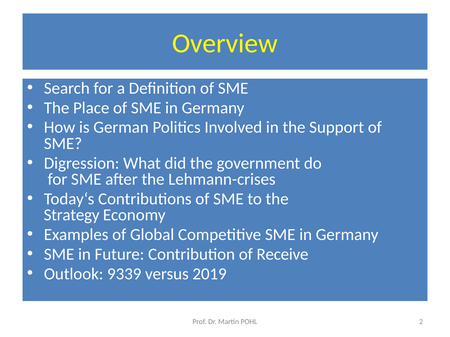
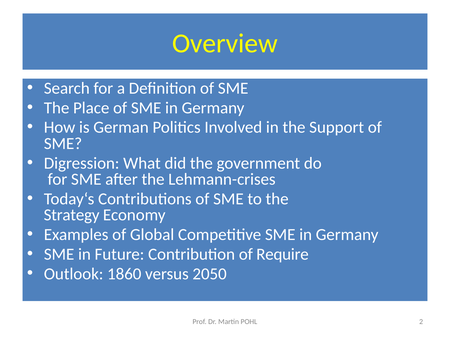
Receive: Receive -> Require (283, 255)
9339: 9339 -> 1860 (124, 274)
2019: 2019 -> 2050 (210, 274)
